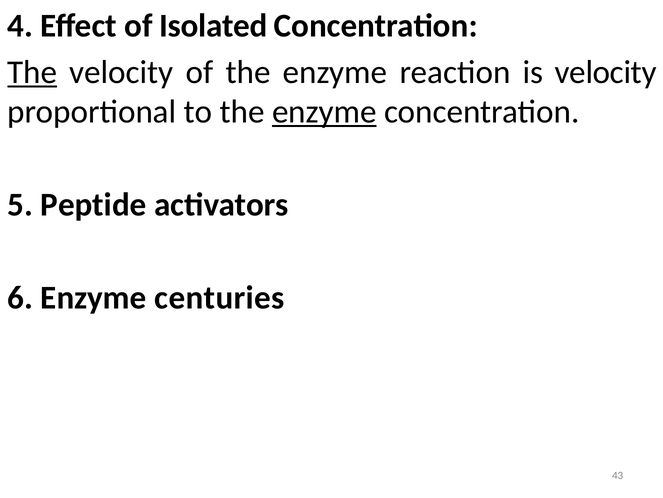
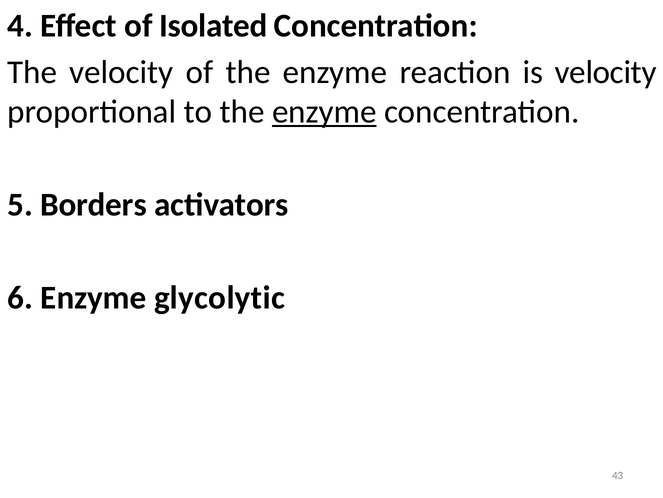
The underline: present -> none (32, 72)
Peptide: Peptide -> Borders (94, 205)
centuries: centuries -> glycolytic (219, 297)
